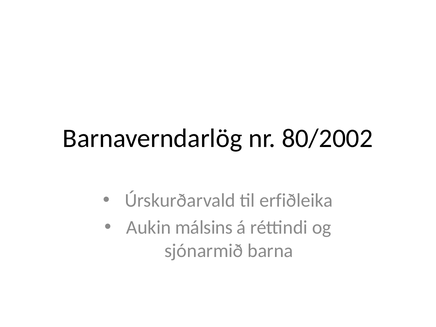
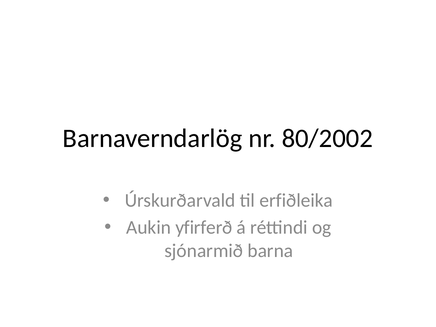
málsins: málsins -> yfirferð (204, 228)
